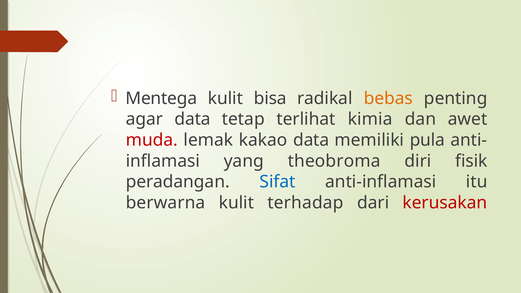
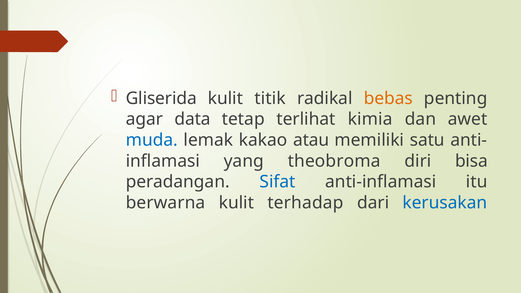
Mentega: Mentega -> Gliserida (161, 98)
bisa: bisa -> titik (270, 98)
muda colour: red -> blue (152, 140)
kakao data: data -> atau (311, 140)
pula: pula -> satu (427, 140)
fisik: fisik -> bisa (471, 161)
kerusakan colour: red -> blue (445, 203)
